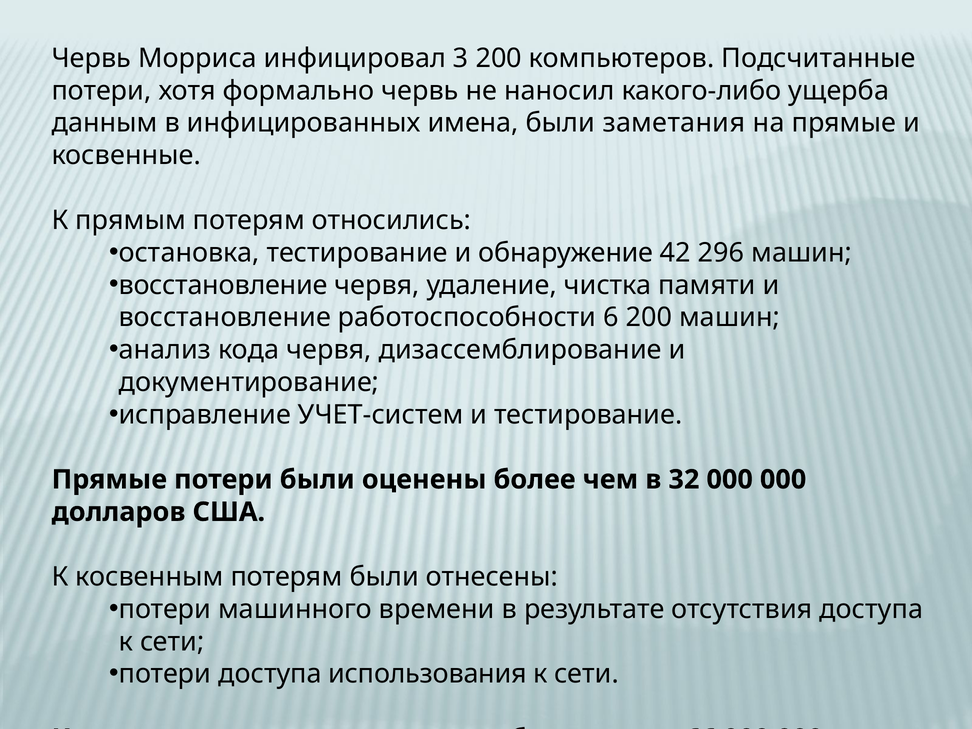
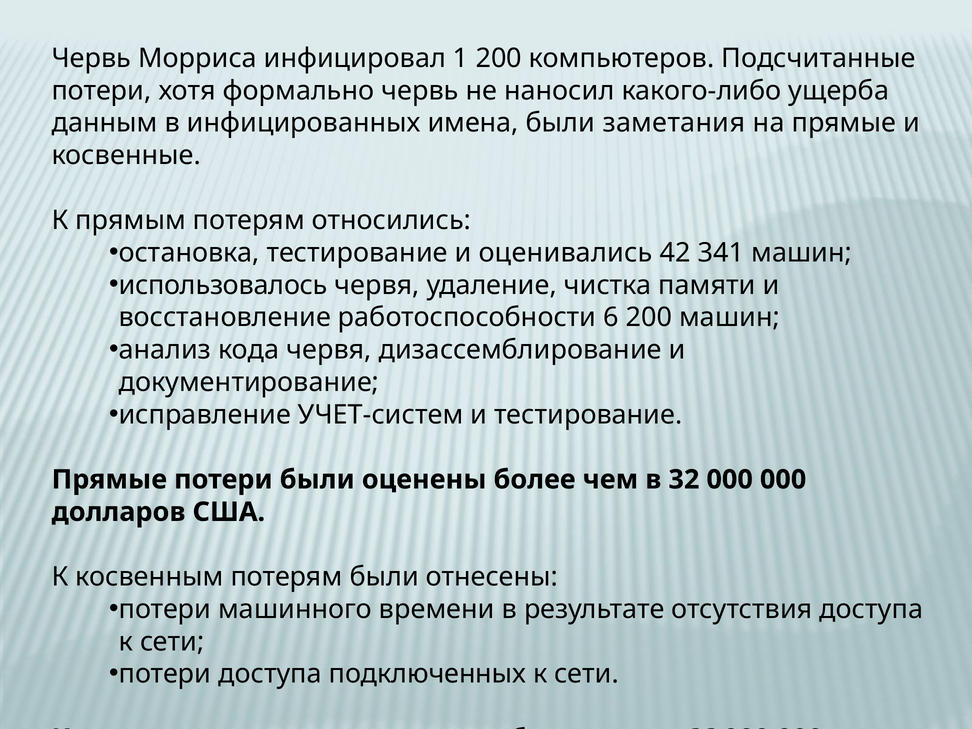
3: 3 -> 1 (461, 58)
и обнаружение: обнаружение -> оценивались (566, 253)
296: 296 -> 341 (721, 253)
восстановление: восстановление -> использовалось (223, 285)
использования: использования -> подключенных (427, 674)
